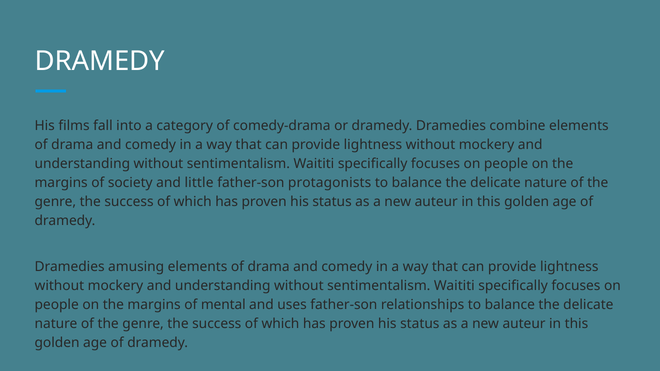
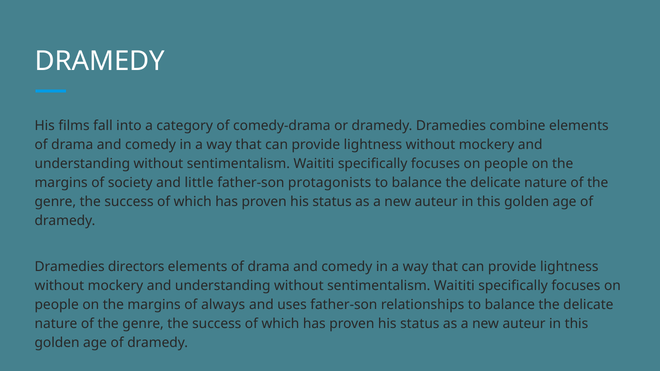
amusing: amusing -> directors (136, 267)
mental: mental -> always (223, 305)
